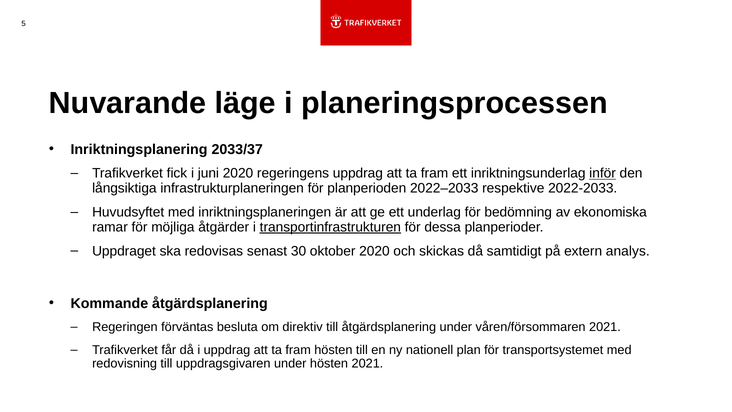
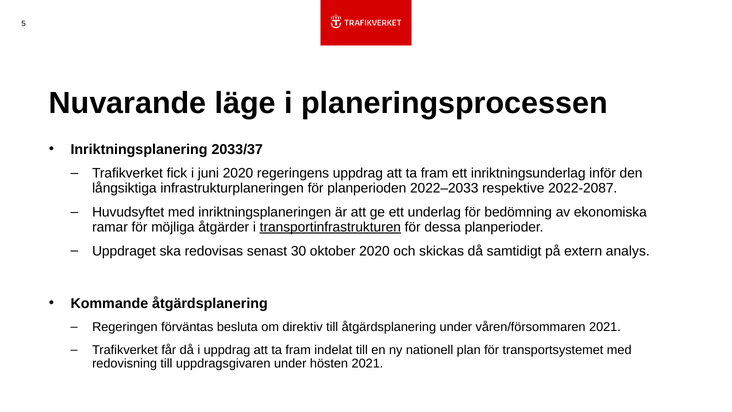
inför underline: present -> none (603, 173)
2022-2033: 2022-2033 -> 2022-2087 (583, 188)
fram hösten: hösten -> indelat (333, 350)
